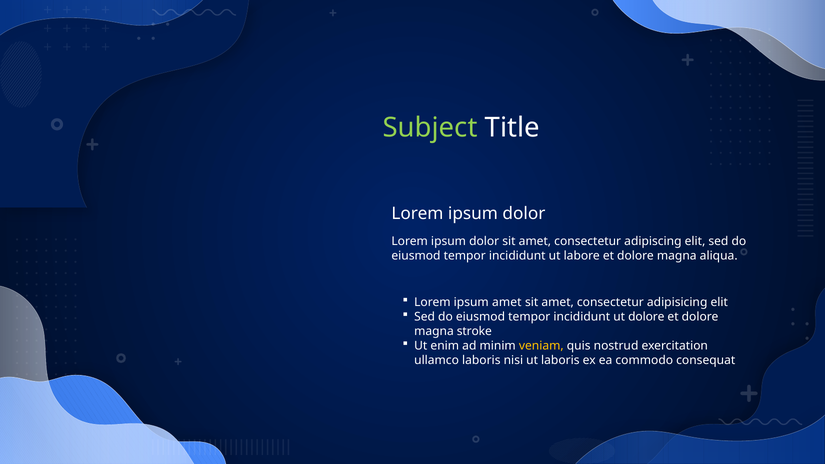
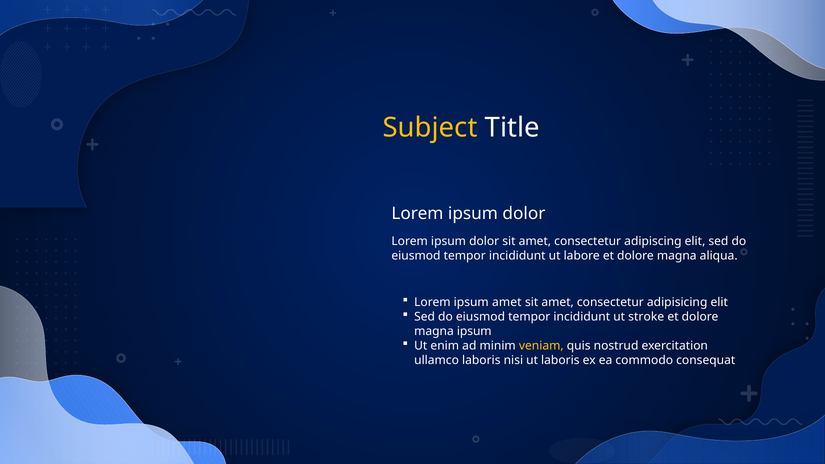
Subject colour: light green -> yellow (430, 128)
ut dolore: dolore -> stroke (646, 317)
magna stroke: stroke -> ipsum (474, 331)
